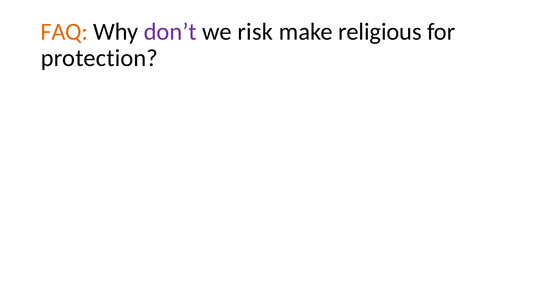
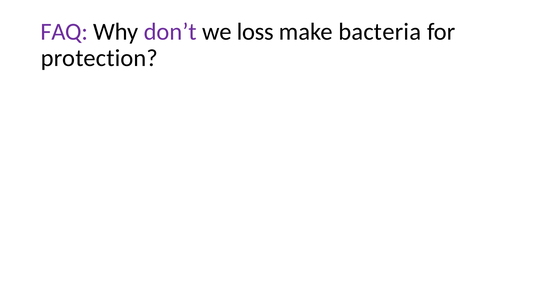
FAQ colour: orange -> purple (64, 32)
risk: risk -> loss (255, 32)
religious: religious -> bacteria (380, 32)
